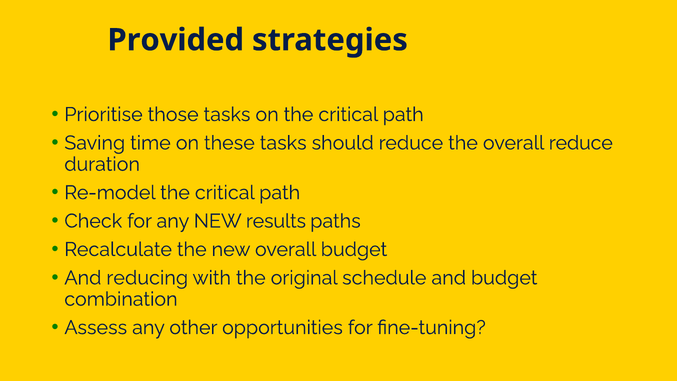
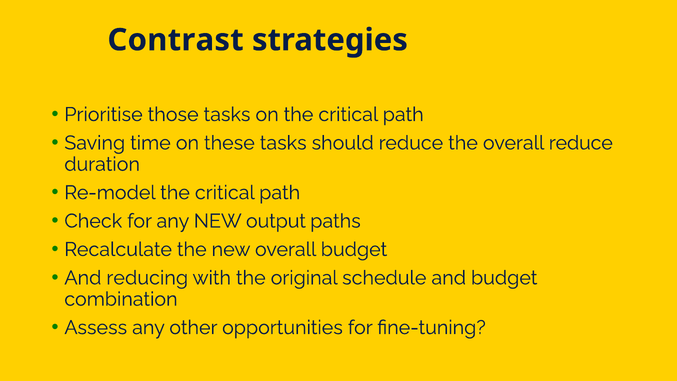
Provided: Provided -> Contrast (176, 40)
results: results -> output (276, 221)
